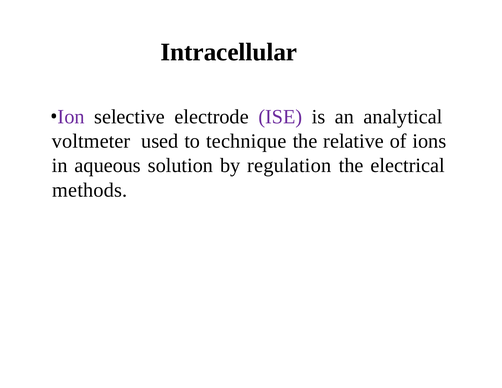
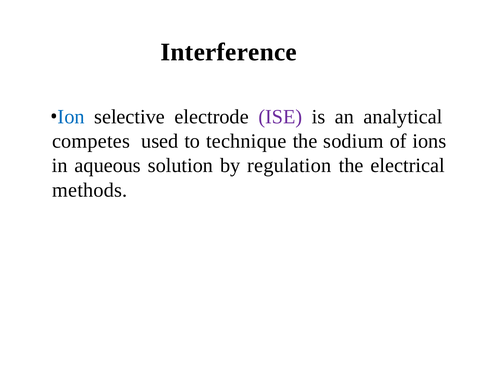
Intracellular: Intracellular -> Interference (229, 52)
Ion colour: purple -> blue (71, 117)
voltmeter: voltmeter -> competes (91, 141)
relative: relative -> sodium (354, 141)
